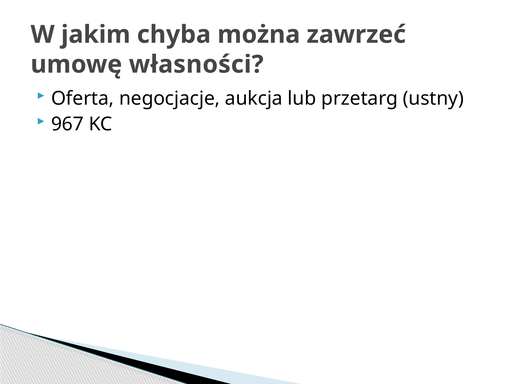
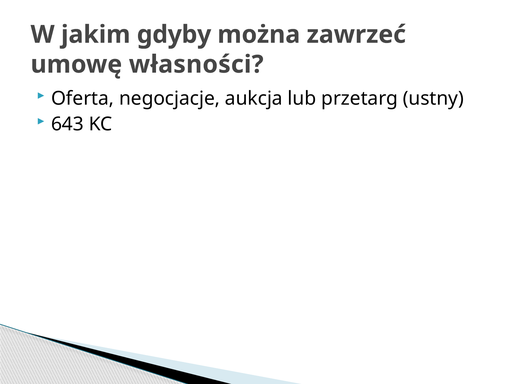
chyba: chyba -> gdyby (174, 34)
967: 967 -> 643 (67, 124)
